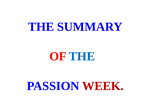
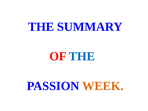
WEEK colour: red -> orange (103, 86)
